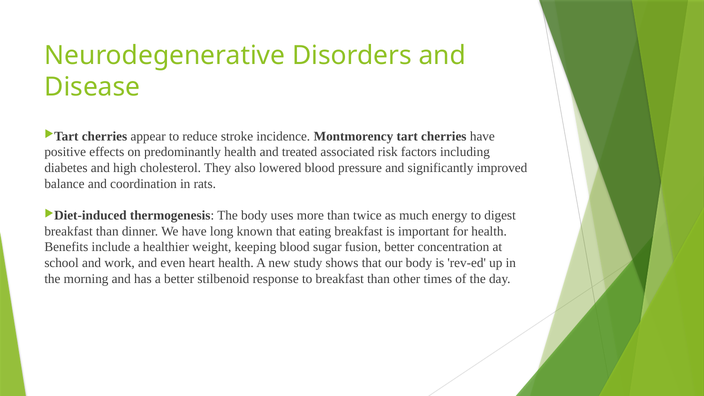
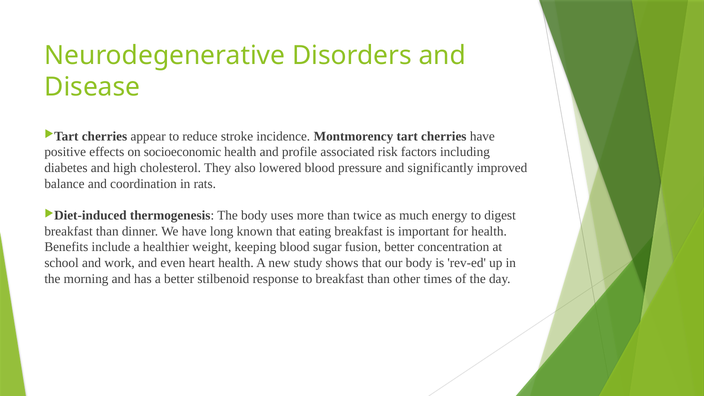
predominantly: predominantly -> socioeconomic (183, 152)
treated: treated -> profile (300, 152)
